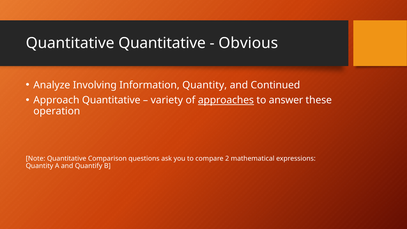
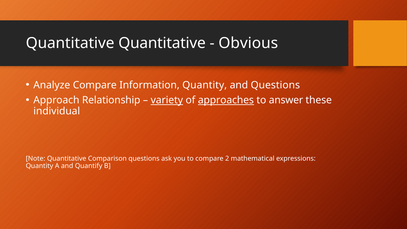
Analyze Involving: Involving -> Compare (95, 85)
and Continued: Continued -> Questions (275, 85)
Approach Quantitative: Quantitative -> Relationship (111, 100)
variety underline: none -> present (167, 100)
operation: operation -> individual (57, 111)
